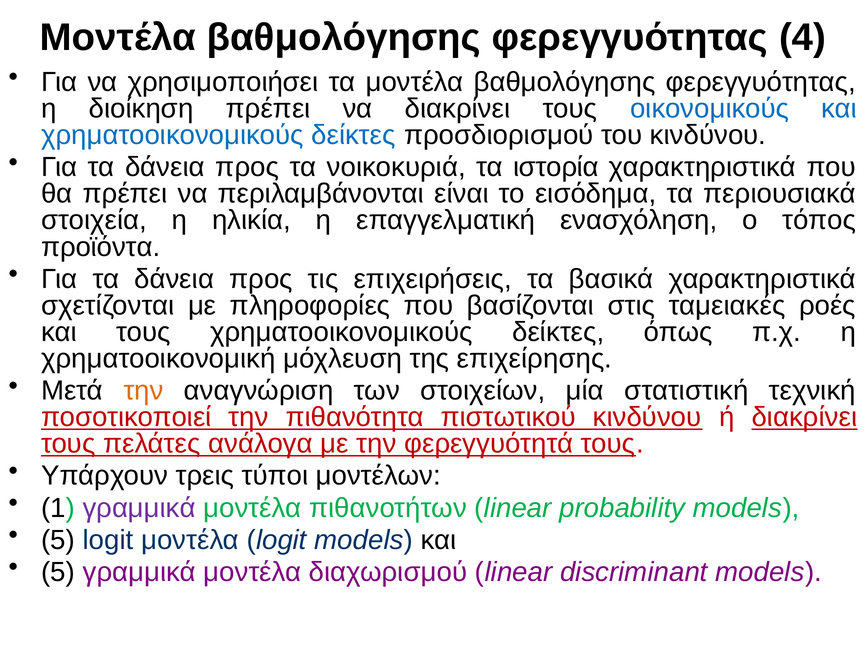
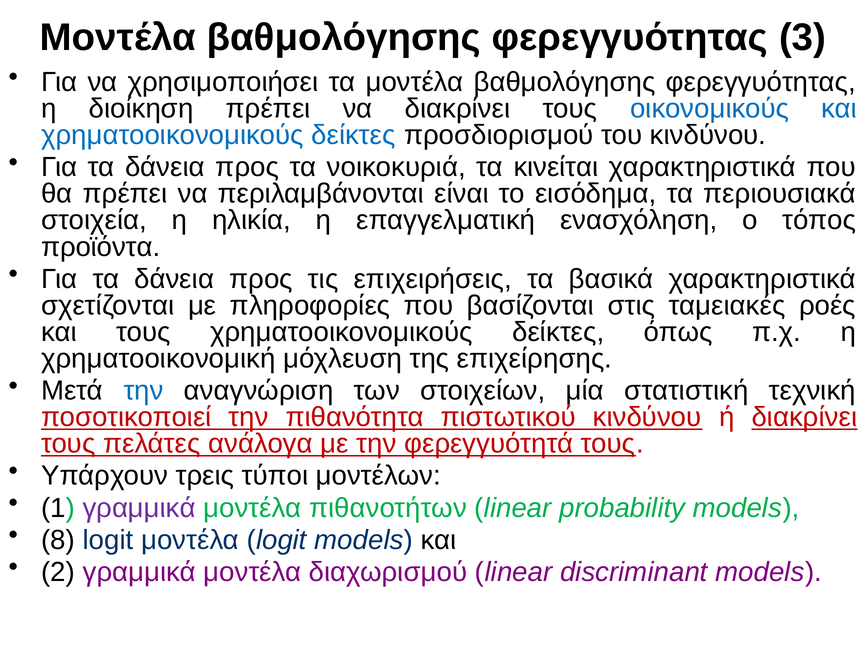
4: 4 -> 3 (803, 38)
ιστορία: ιστορία -> κινείται (556, 167)
την colour: orange -> blue (144, 390)
5: 5 -> 8 (58, 540)
5: 5 -> 2 (58, 572)
